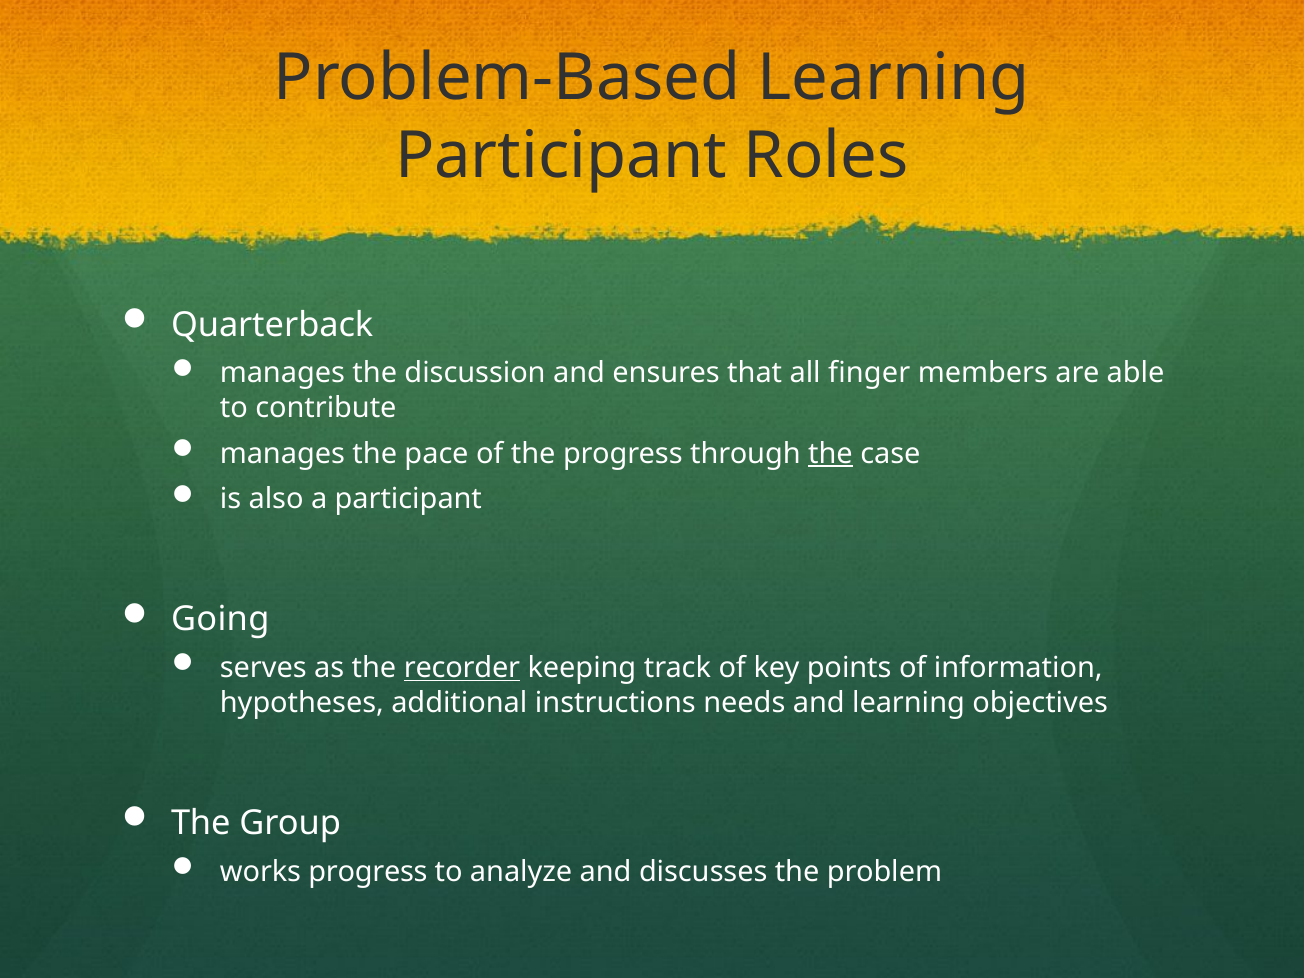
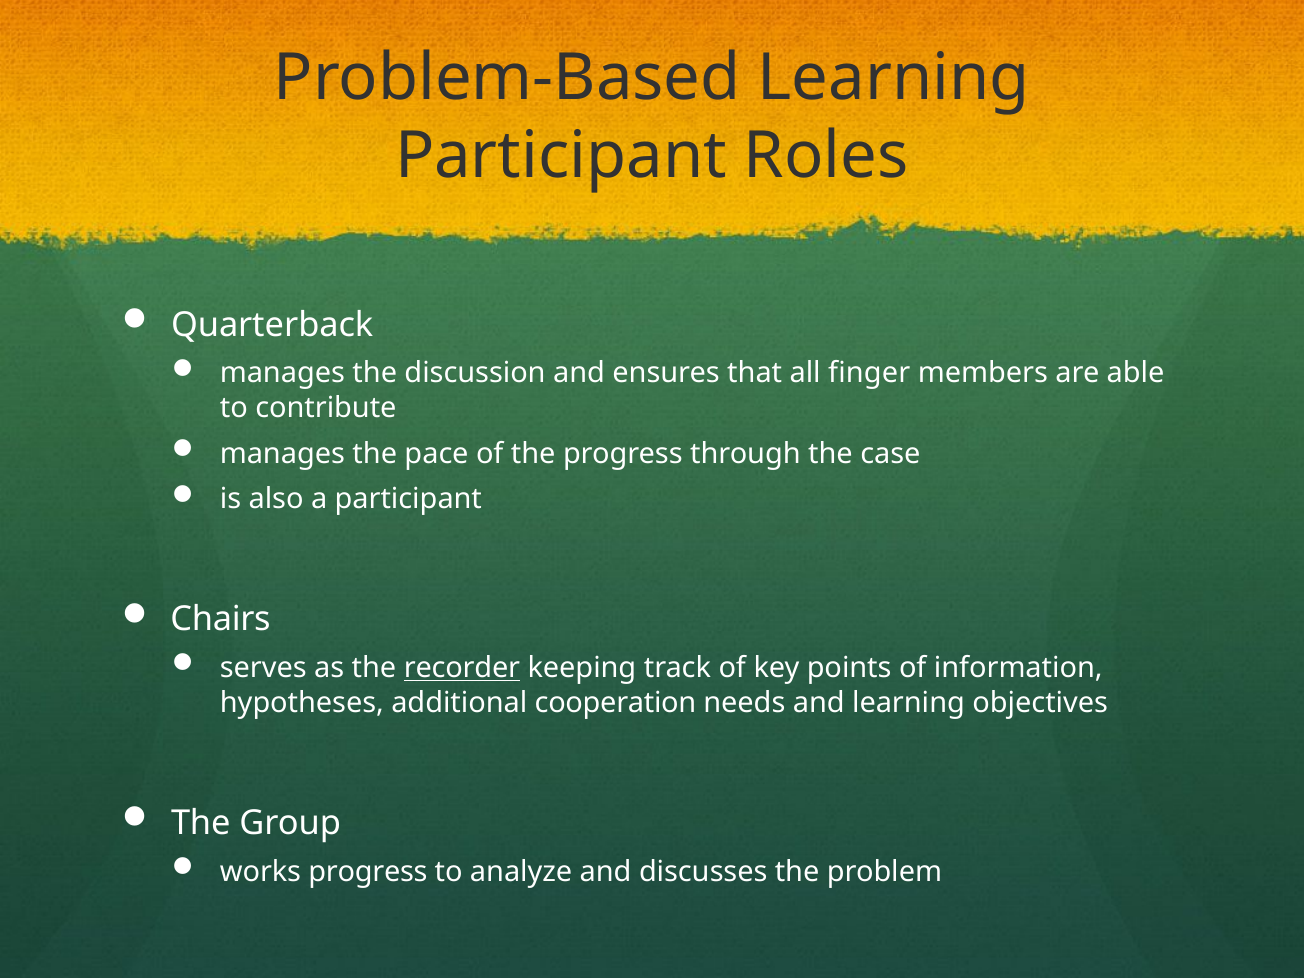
the underline: present -> none (831, 454)
Going: Going -> Chairs (221, 620)
instructions: instructions -> cooperation (616, 703)
